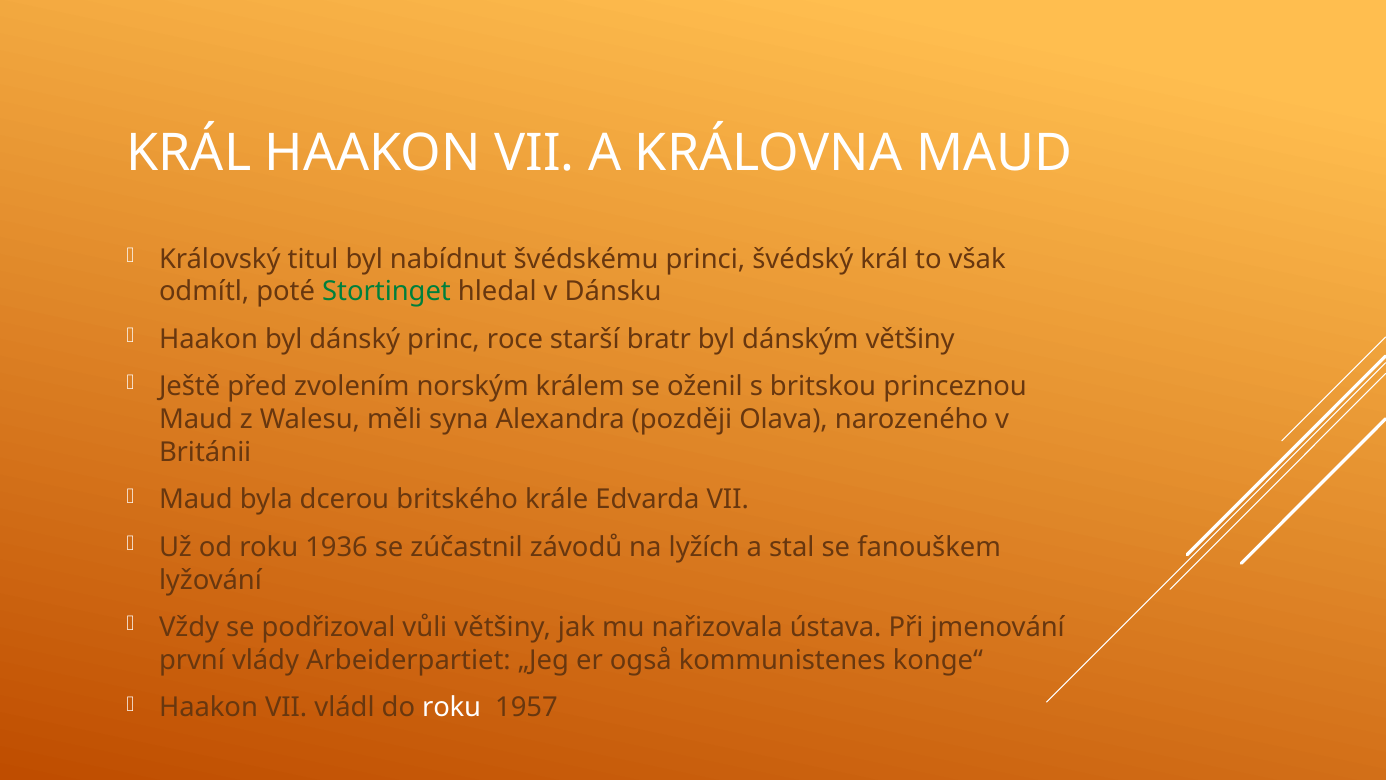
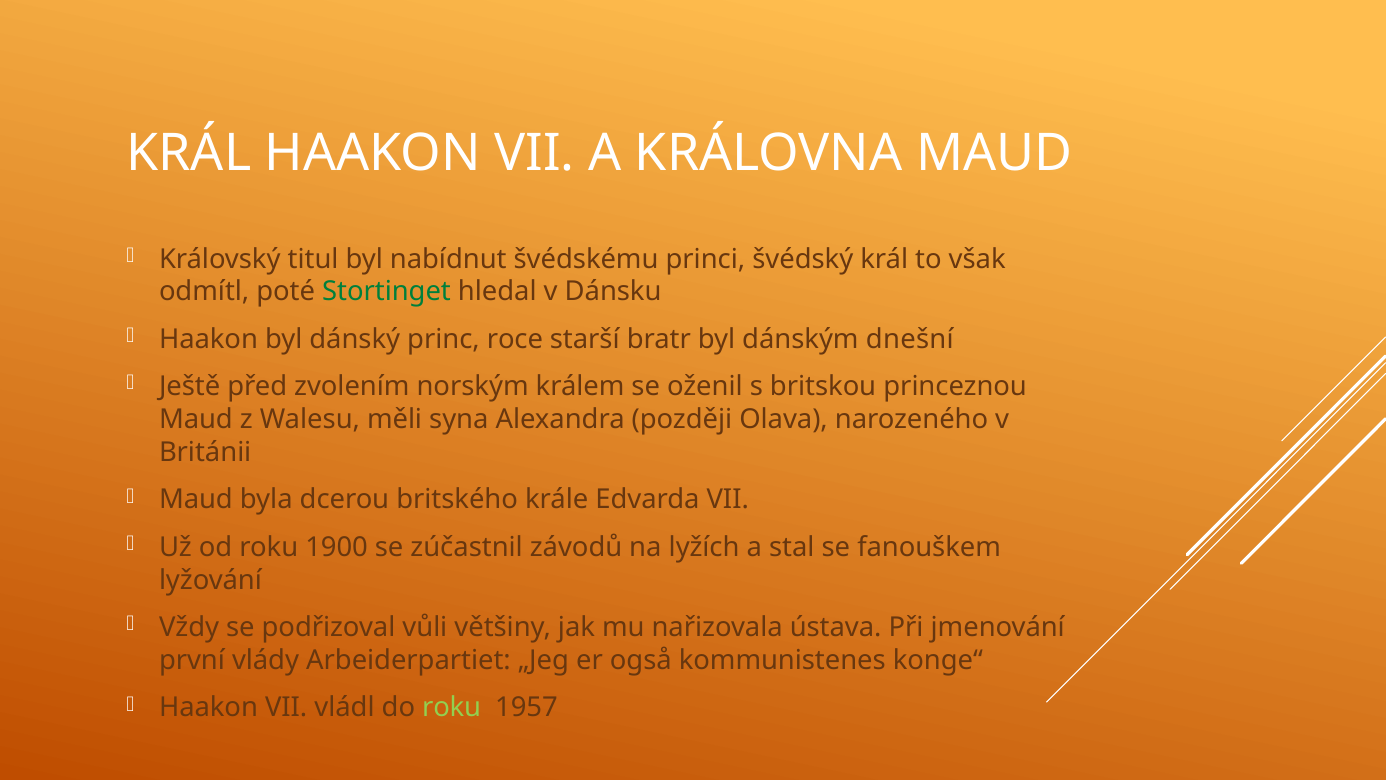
dánským většiny: většiny -> dnešní (910, 339)
1936: 1936 -> 1900 (337, 547)
roku colour: white -> light green (452, 707)
